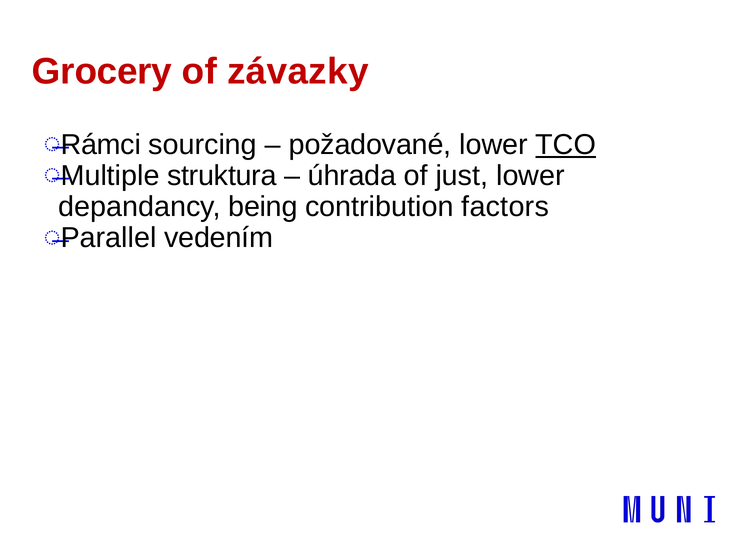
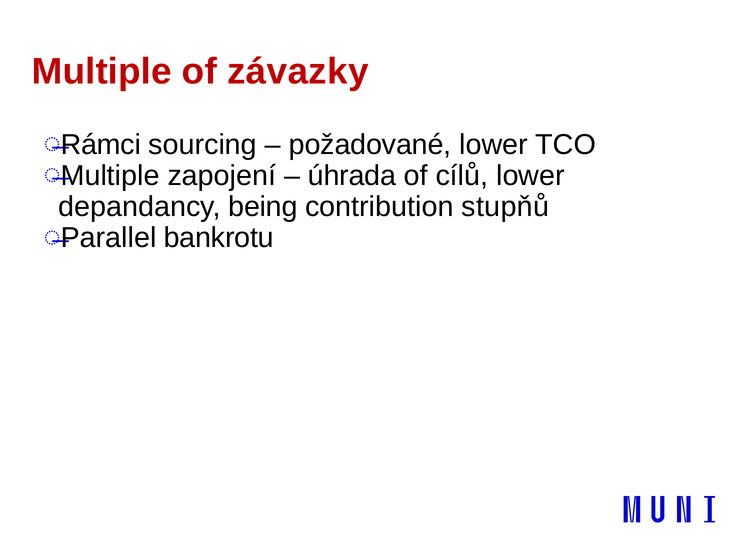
Grocery: Grocery -> Multiple (102, 72)
TCO underline: present -> none (566, 145)
struktura: struktura -> zapojení (222, 176)
just: just -> cílů (462, 176)
factors: factors -> stupňů (505, 207)
vedením: vedením -> bankrotu (219, 238)
